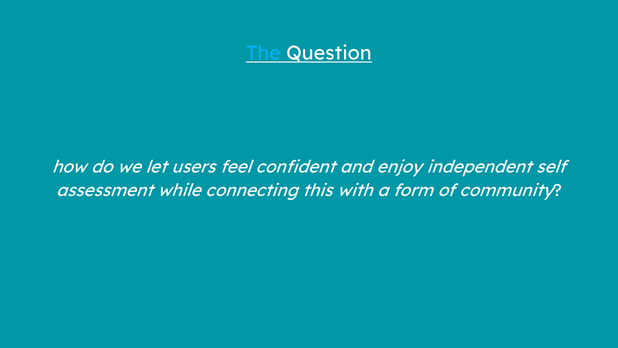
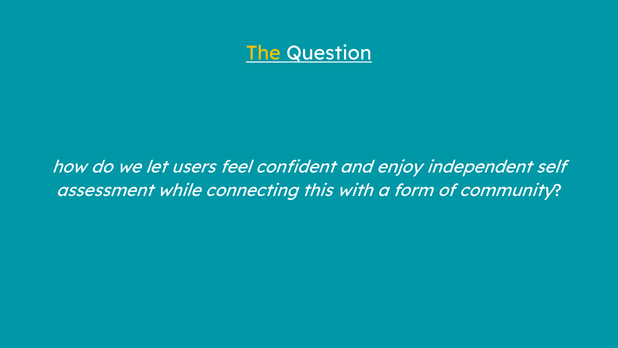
The colour: light blue -> yellow (263, 53)
